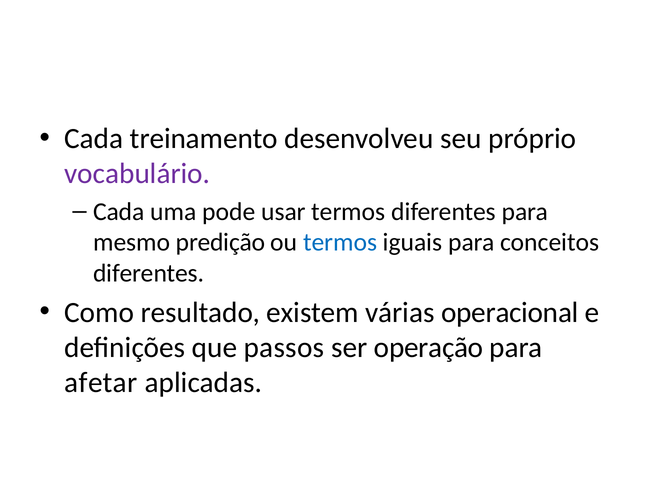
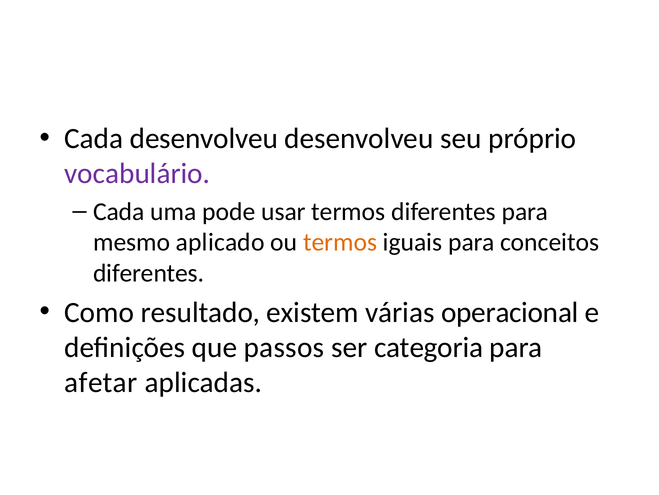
Cada treinamento: treinamento -> desenvolveu (204, 138)
predição: predição -> aplicado (220, 242)
termos colour: blue -> orange (340, 242)
operação: operação -> categoria (429, 347)
